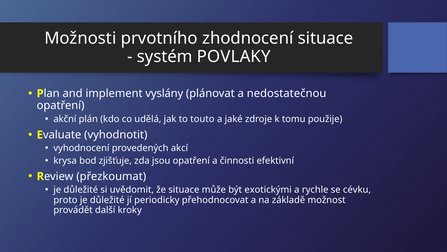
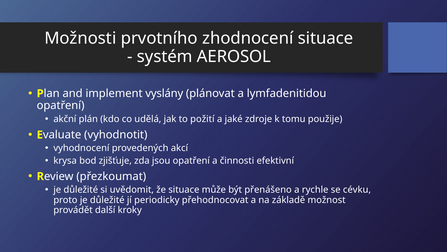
POVLAKY: POVLAKY -> AEROSOL (234, 56)
nedostatečnou: nedostatečnou -> lymfadenitidou (287, 93)
touto: touto -> požití (202, 119)
exotickými: exotickými -> přenášeno (268, 189)
